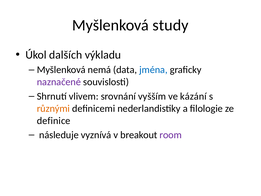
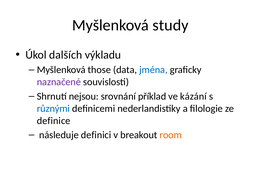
nemá: nemá -> those (99, 70)
vlivem: vlivem -> nejsou (84, 96)
vyšším: vyšším -> příklad (152, 96)
různými colour: orange -> blue (53, 108)
vyznívá: vyznívá -> definici (96, 135)
room colour: purple -> orange (171, 135)
